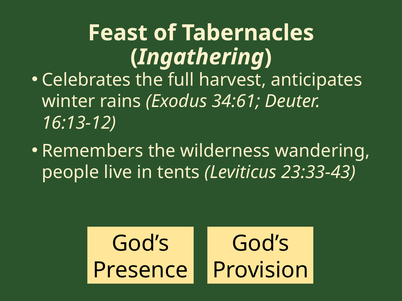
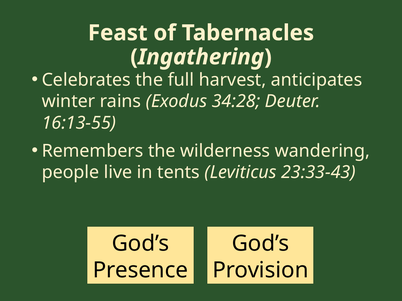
34:61: 34:61 -> 34:28 (236, 102)
16:13-12: 16:13-12 -> 16:13-55 (79, 123)
